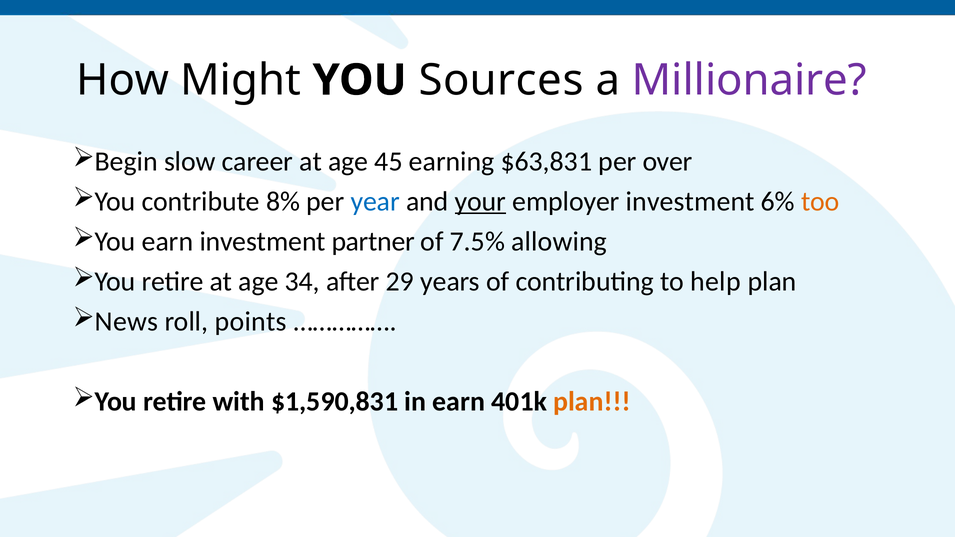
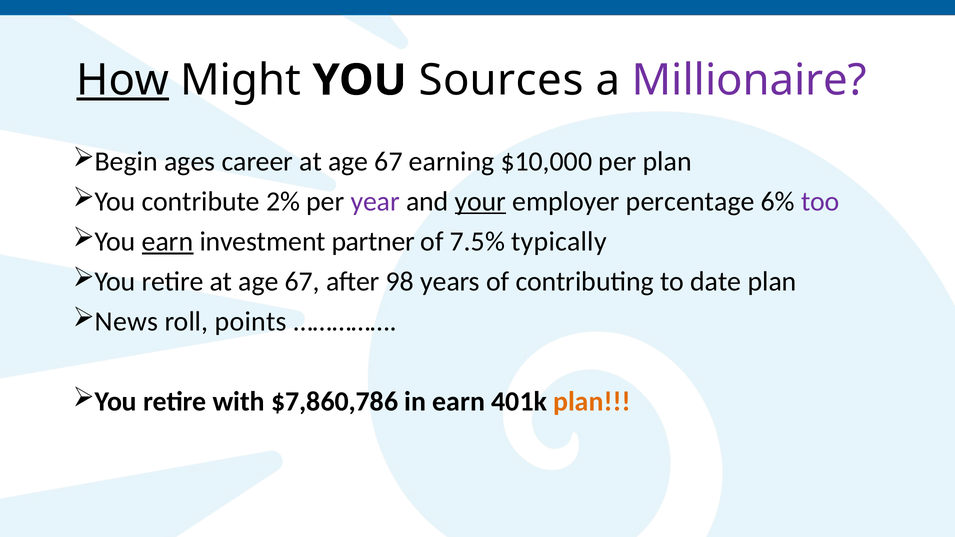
How underline: none -> present (123, 80)
slow: slow -> ages (190, 161)
career at age 45: 45 -> 67 (389, 161)
$63,831: $63,831 -> $10,000 (546, 161)
per over: over -> plan (667, 161)
8%: 8% -> 2% (283, 202)
year colour: blue -> purple (375, 202)
employer investment: investment -> percentage (690, 202)
too colour: orange -> purple (820, 202)
earn underline: none -> present (168, 242)
allowing: allowing -> typically (559, 242)
retire at age 34: 34 -> 67 (302, 282)
29: 29 -> 98 (400, 282)
help: help -> date (716, 282)
$1,590,831: $1,590,831 -> $7,860,786 (335, 402)
